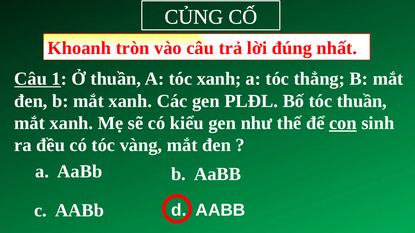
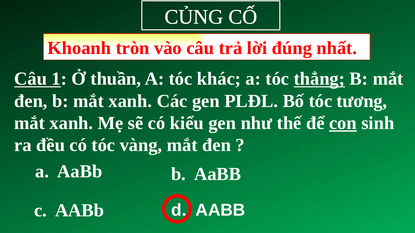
tóc xanh: xanh -> khác (219, 79)
thẳng underline: none -> present (319, 79)
tóc thuần: thuần -> tương (362, 101)
